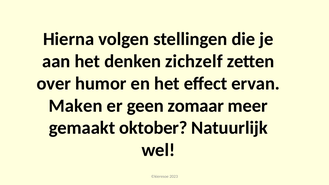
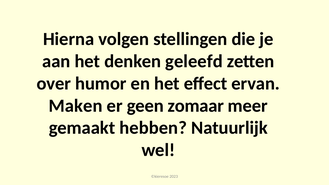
zichzelf: zichzelf -> geleefd (194, 61)
oktober: oktober -> hebben (153, 128)
